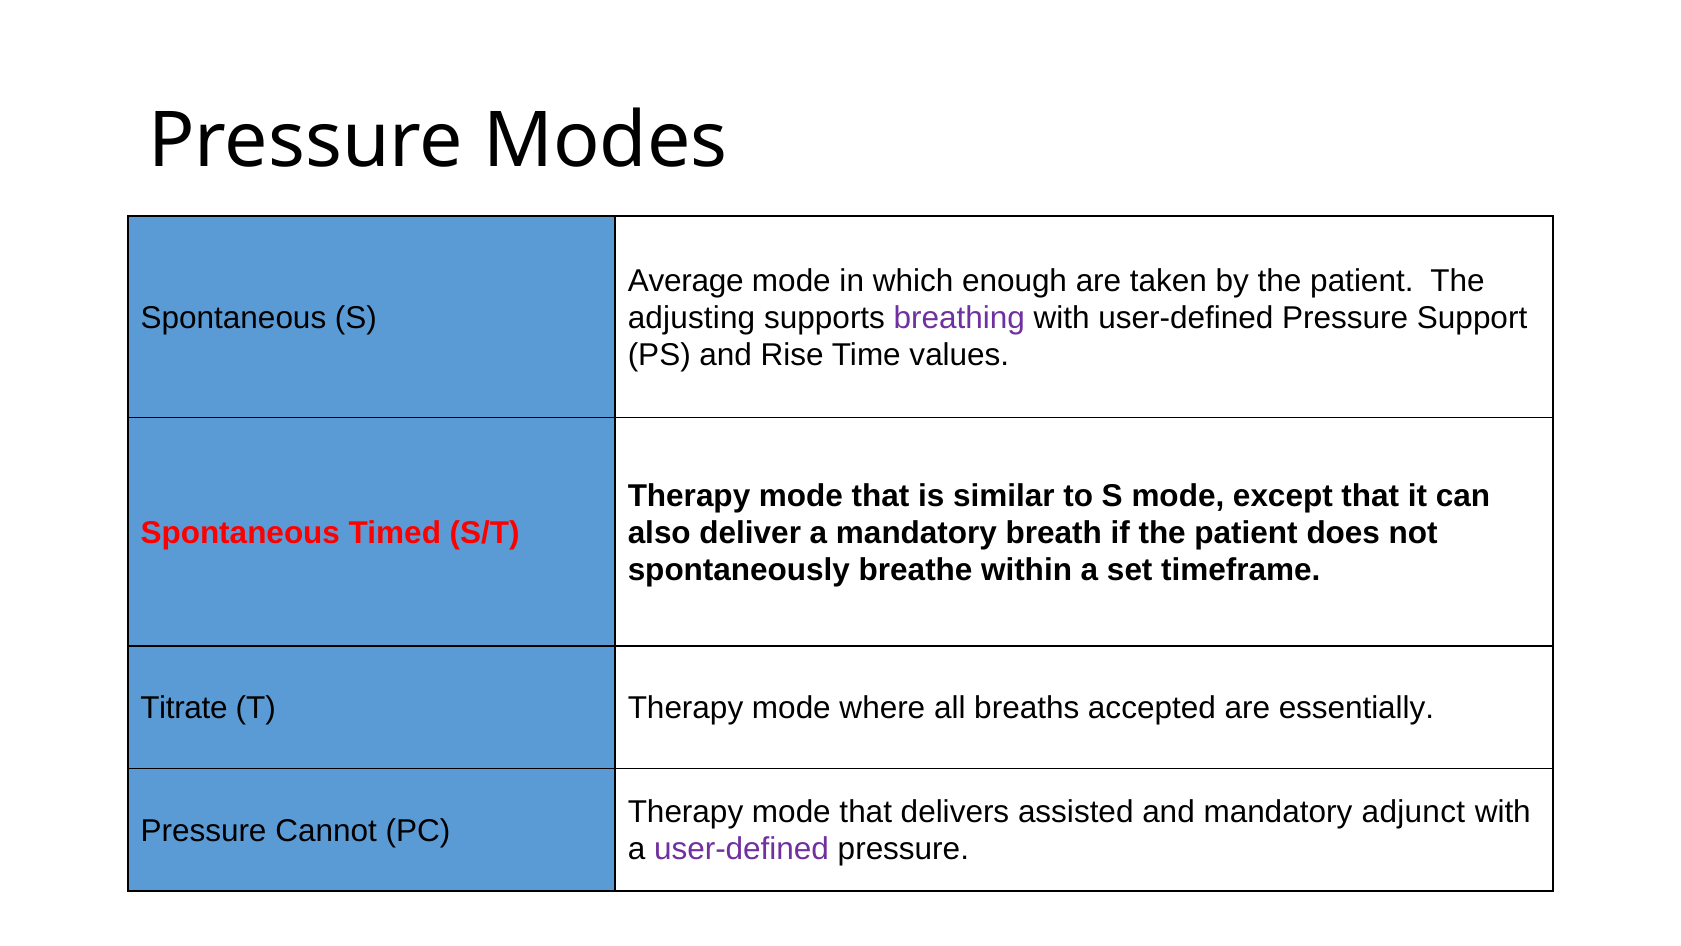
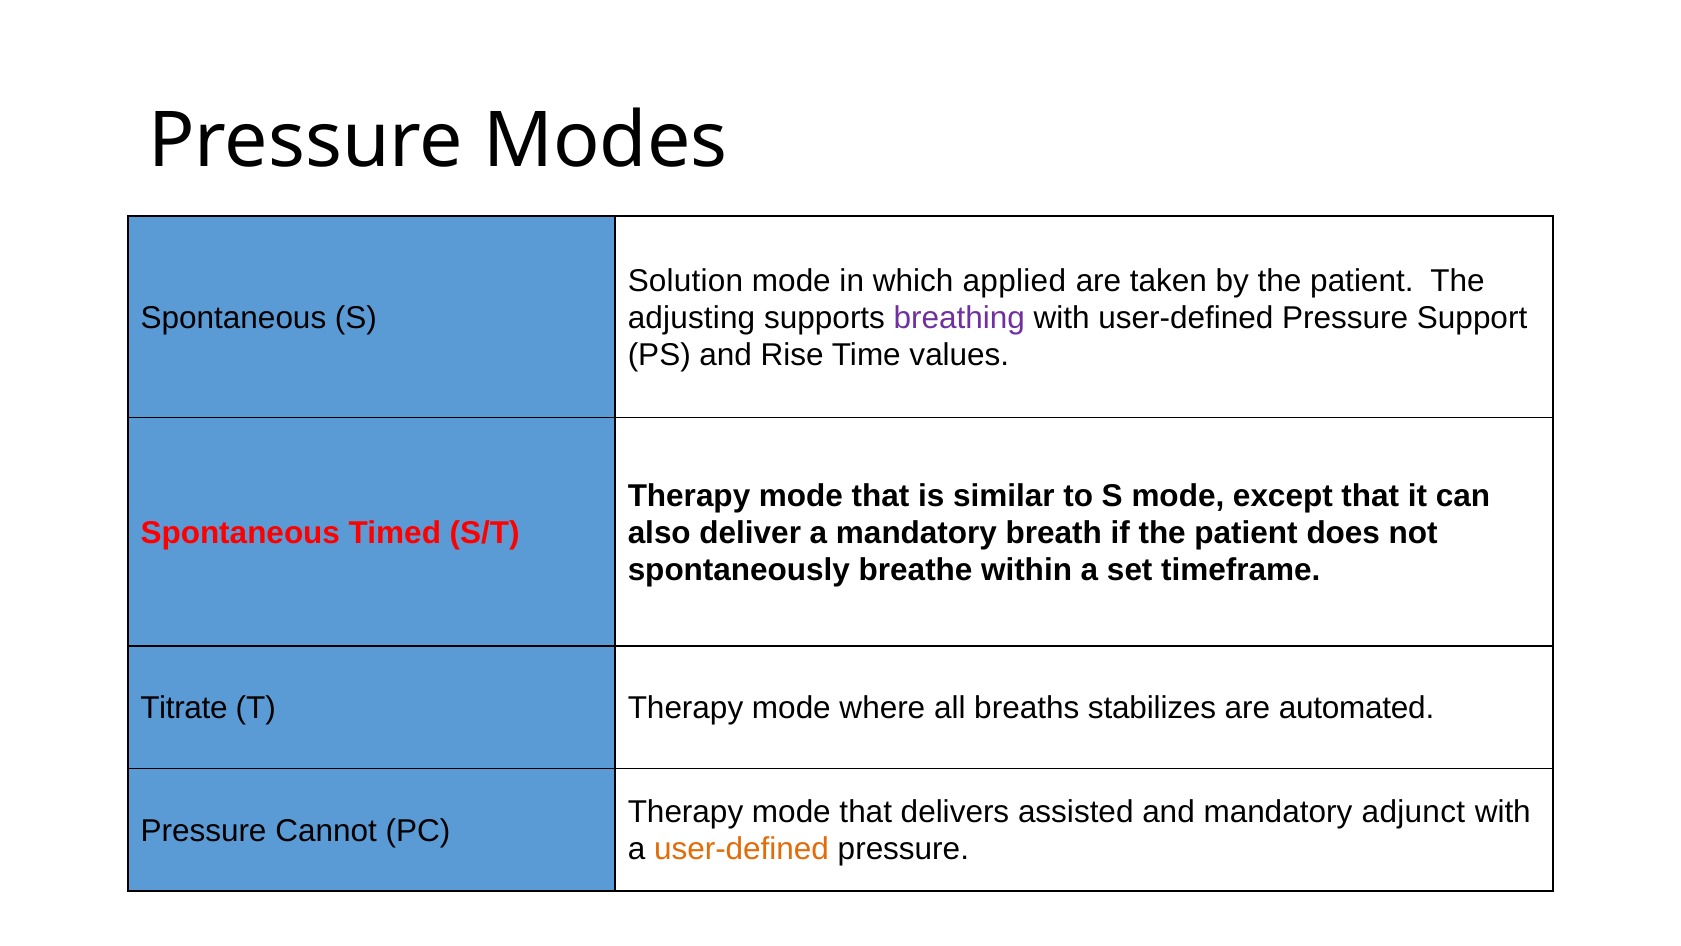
Average: Average -> Solution (685, 281)
enough: enough -> applied (1014, 281)
accepted: accepted -> stabilizes (1152, 708)
essentially: essentially -> automated (1357, 708)
user-defined colour: purple -> orange (741, 849)
